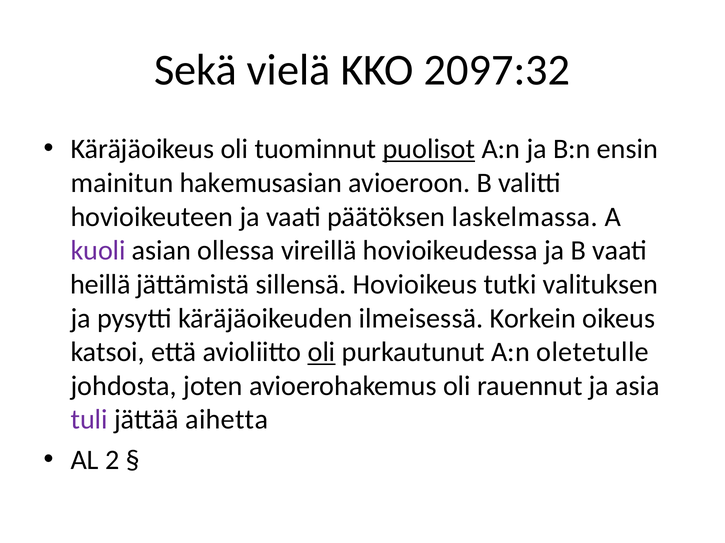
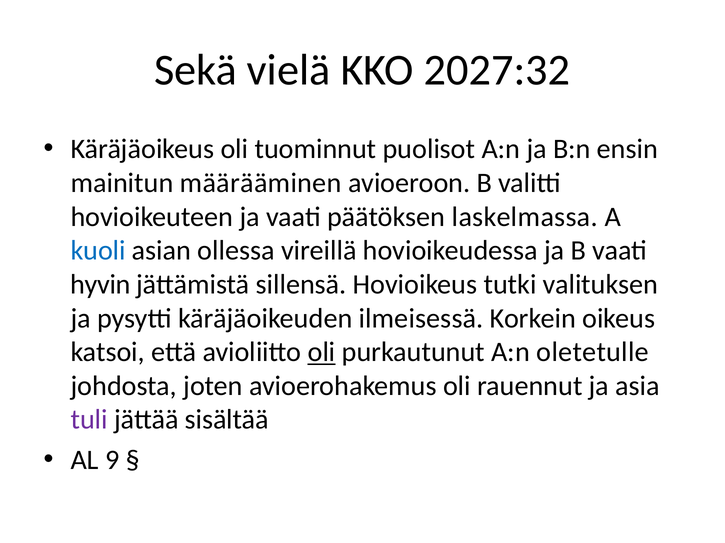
2097:32: 2097:32 -> 2027:32 (497, 70)
puolisot underline: present -> none (429, 149)
hakemusasian: hakemusasian -> määrääminen (261, 183)
kuoli colour: purple -> blue (98, 251)
heillä: heillä -> hyvin (100, 285)
aihetta: aihetta -> sisältää (227, 420)
2: 2 -> 9 (112, 461)
